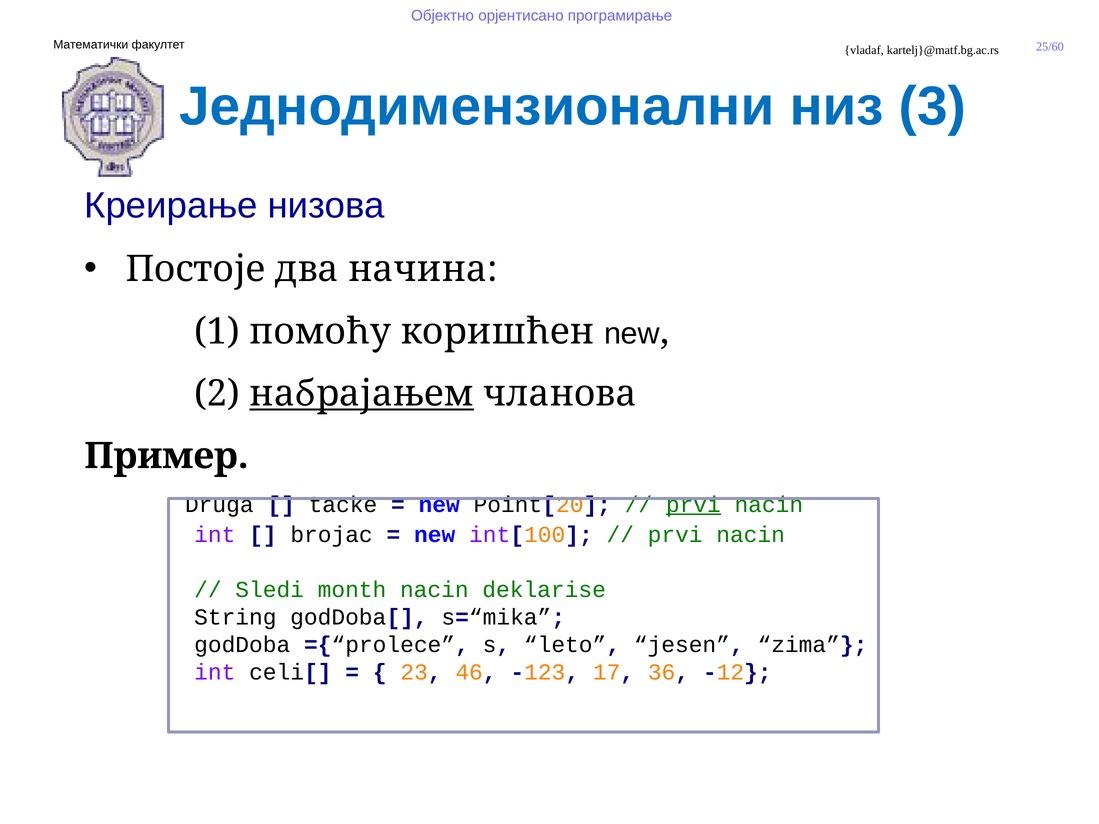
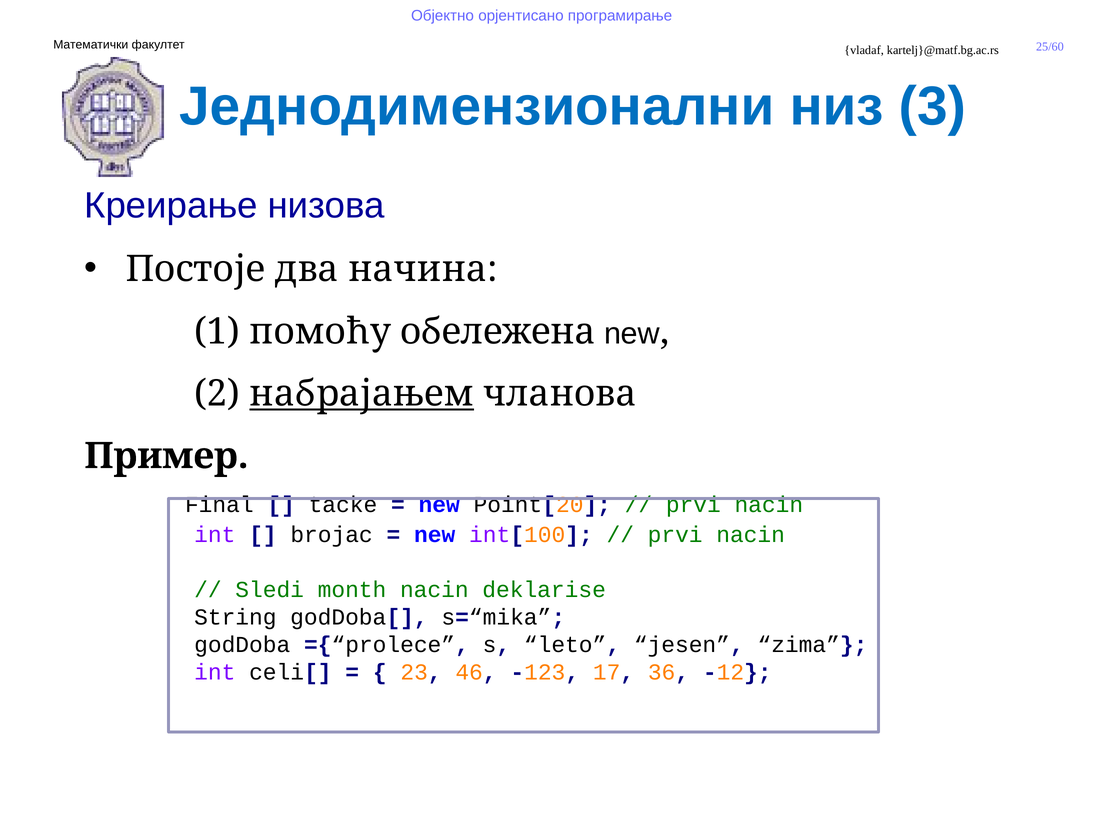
коришћен: коришћен -> обележена (498, 332)
Druga: Druga -> Final (219, 505)
prvi underline: present -> none (693, 505)
